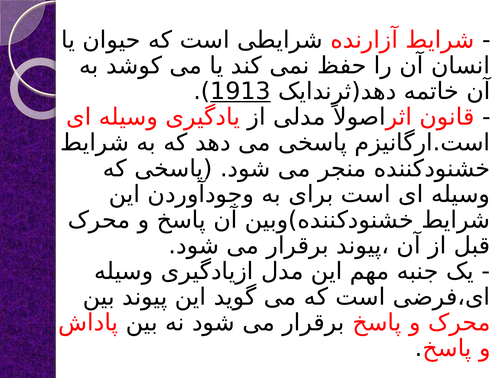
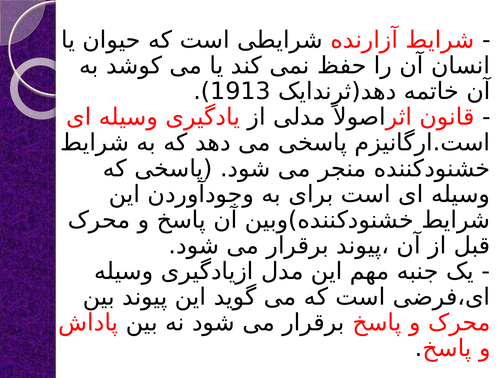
1913 underline: present -> none (240, 91)
